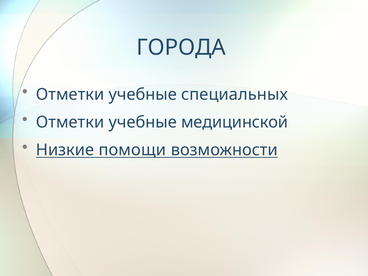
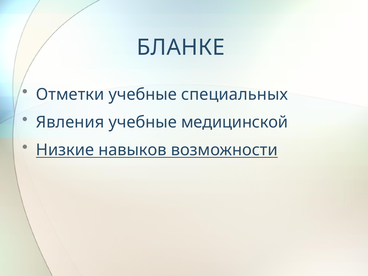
ГОРОДА: ГОРОДА -> БЛАНКЕ (181, 48)
Отметки: Отметки -> Явления (70, 122)
помощи: помощи -> навыков (132, 150)
